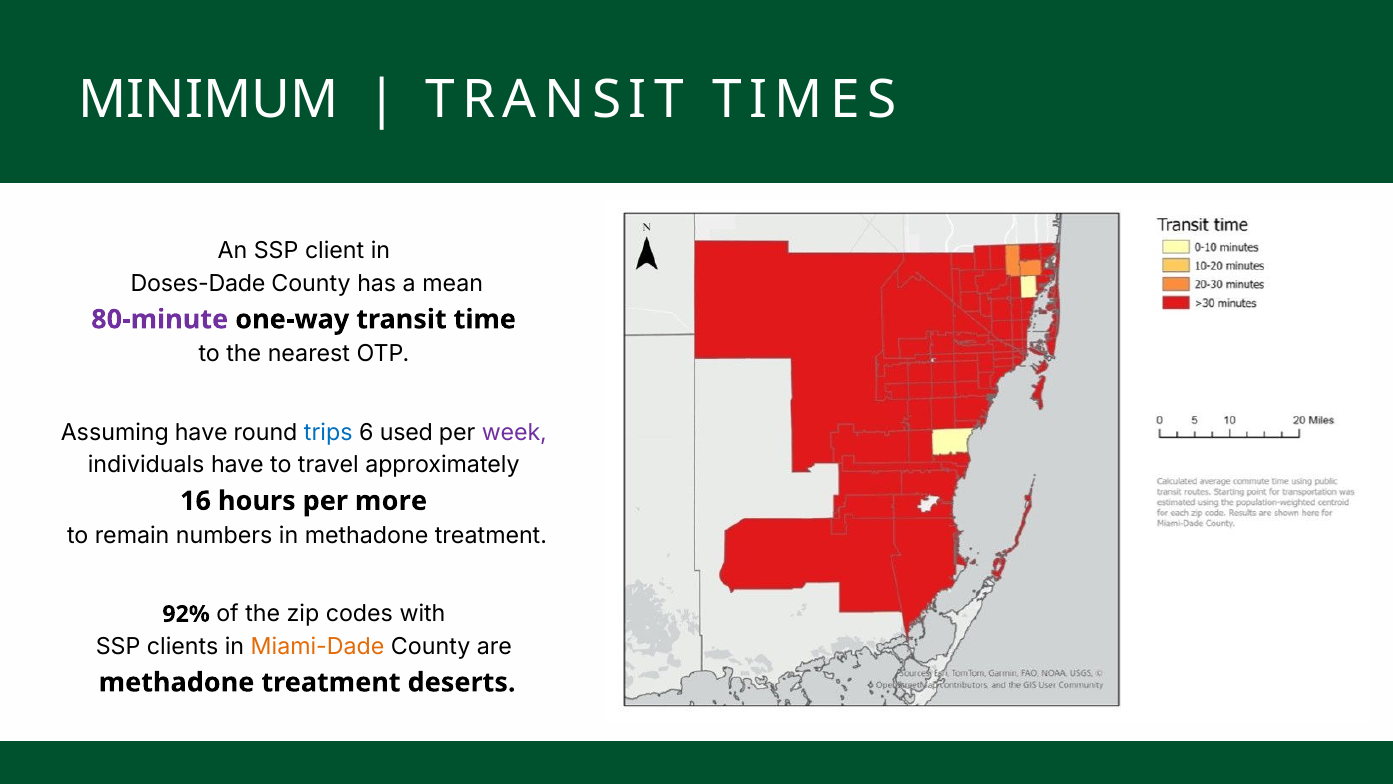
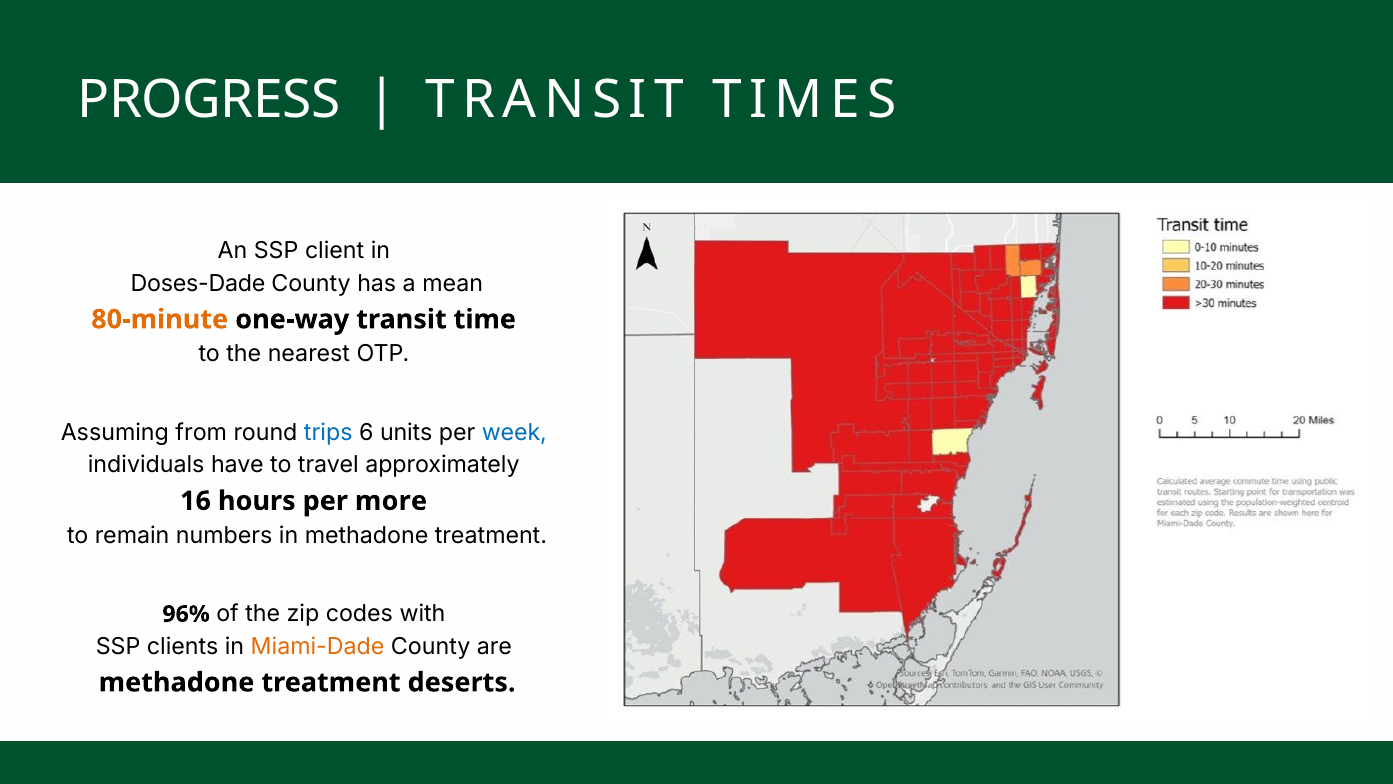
MINIMUM: MINIMUM -> PROGRESS (209, 99)
80-minute colour: purple -> orange (160, 319)
Assuming have: have -> from (201, 432)
used: used -> units (406, 432)
week colour: purple -> blue (514, 432)
92%: 92% -> 96% (186, 614)
